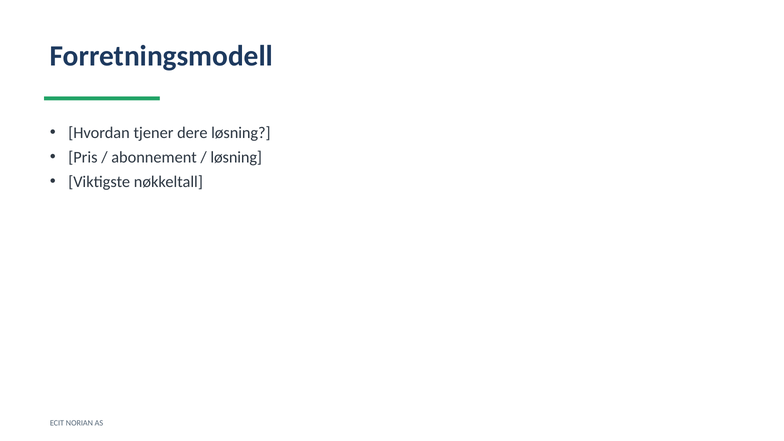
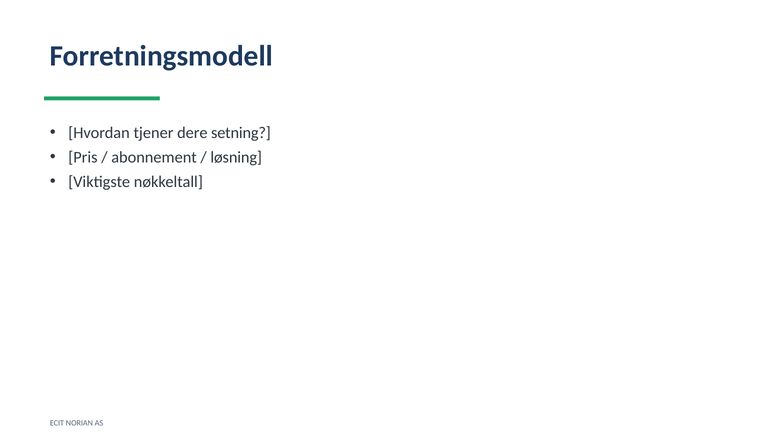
dere løsning: løsning -> setning (241, 133)
